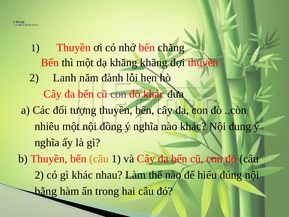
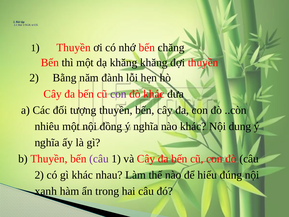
Lanh: Lanh -> Bằng (65, 78)
câu colour: orange -> purple (99, 159)
bằng: bằng -> xanh (46, 191)
